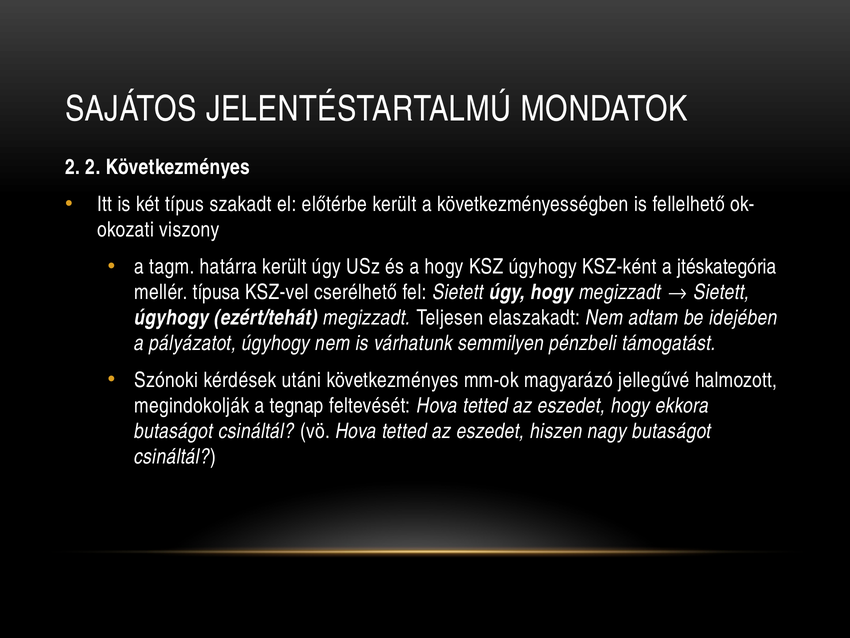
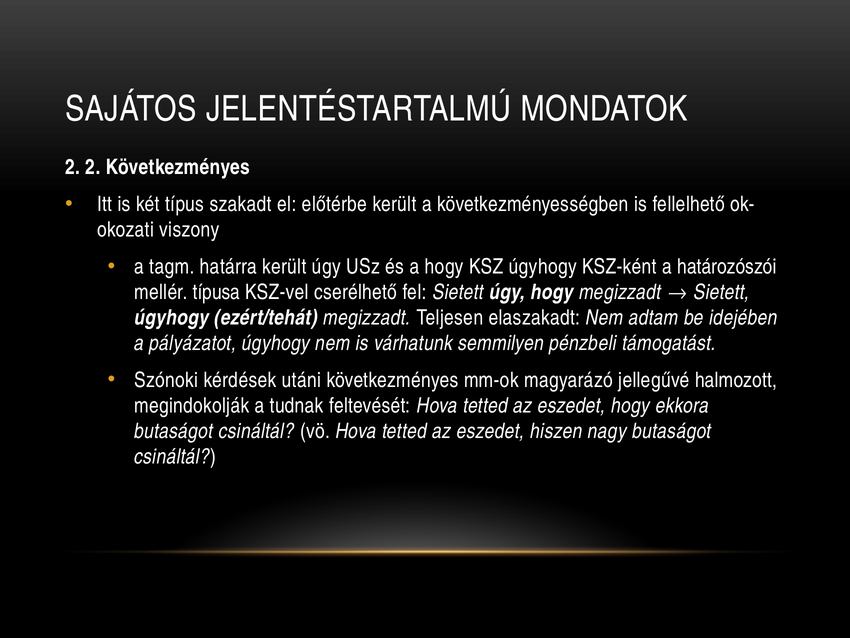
jtéskategória: jtéskategória -> határozószói (727, 266)
tegnap: tegnap -> tudnak (297, 405)
